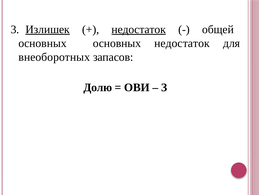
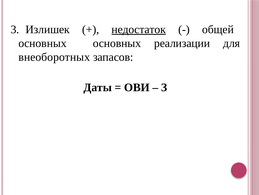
Излишек underline: present -> none (48, 29)
основных недостаток: недостаток -> реализации (182, 43)
Долю: Долю -> Даты (98, 87)
